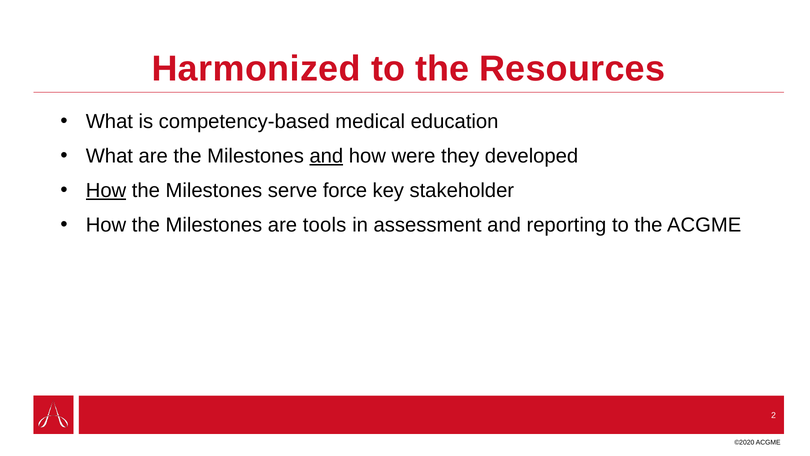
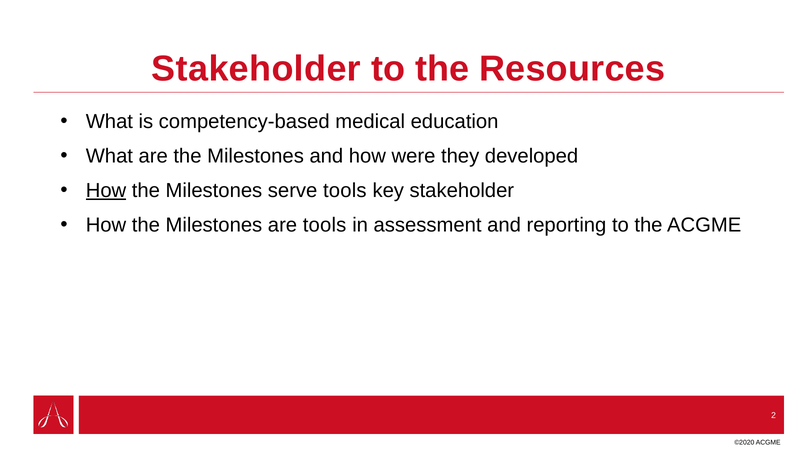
Harmonized: Harmonized -> Stakeholder (256, 69)
and underline: present -> none (326, 156)
serve force: force -> tools (345, 190)
